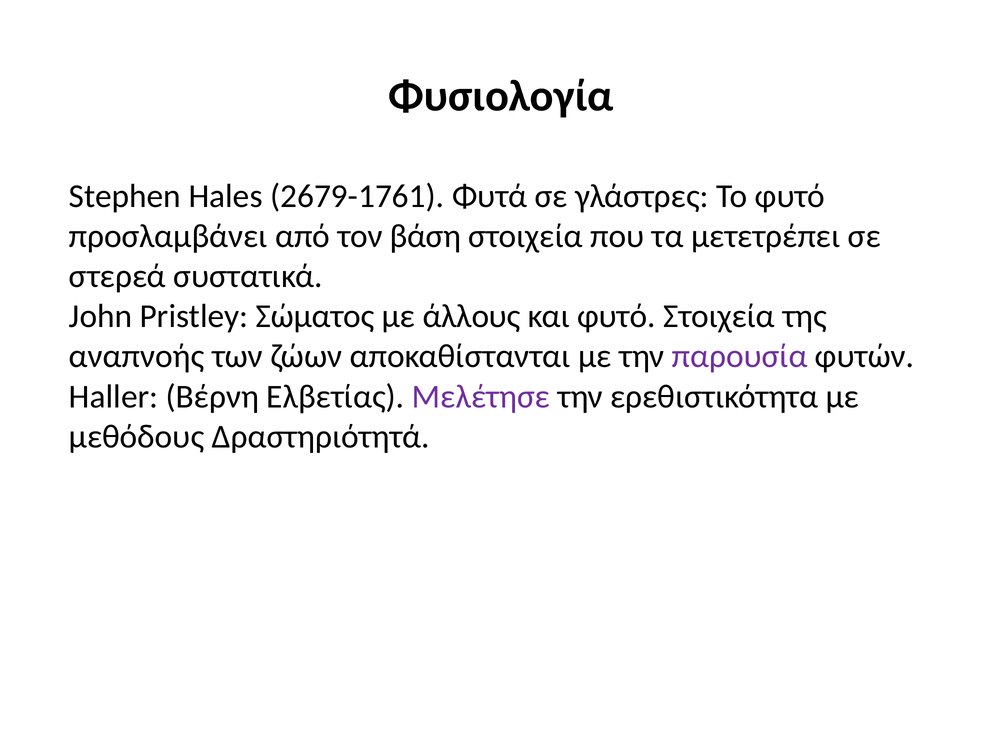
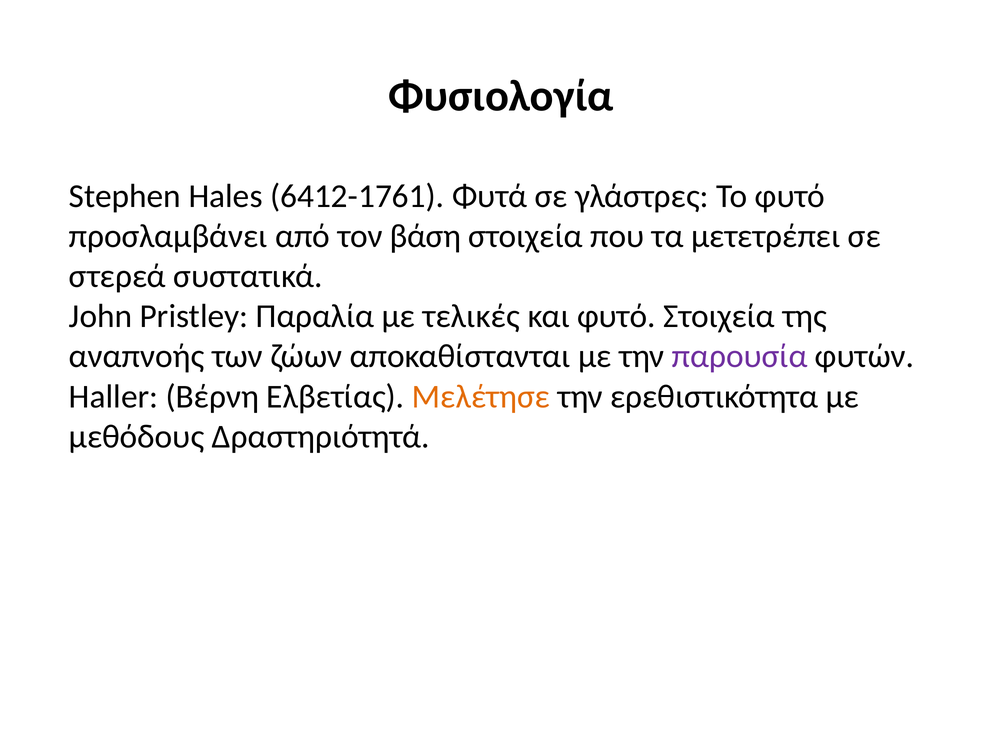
2679-1761: 2679-1761 -> 6412-1761 (357, 196)
Σώματος: Σώματος -> Παραλία (315, 316)
άλλους: άλλους -> τελικές (471, 316)
Μελέτησε colour: purple -> orange (481, 396)
